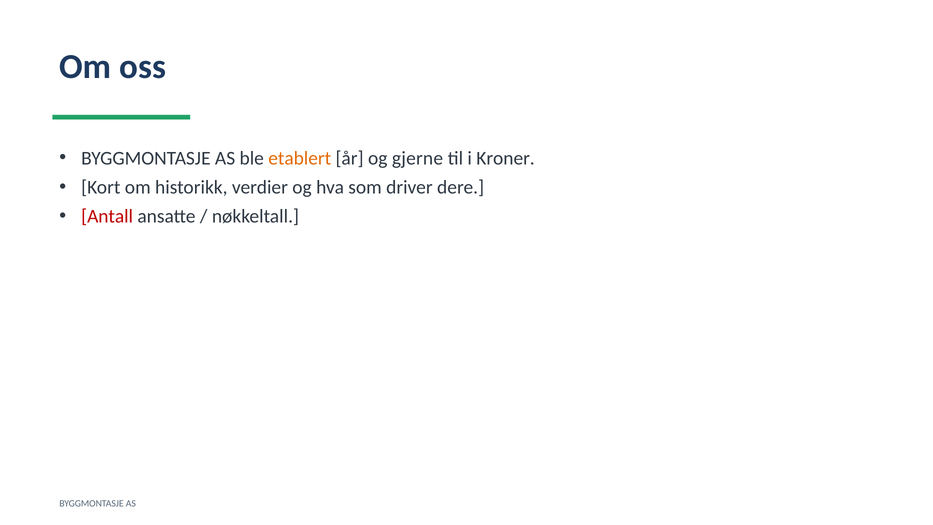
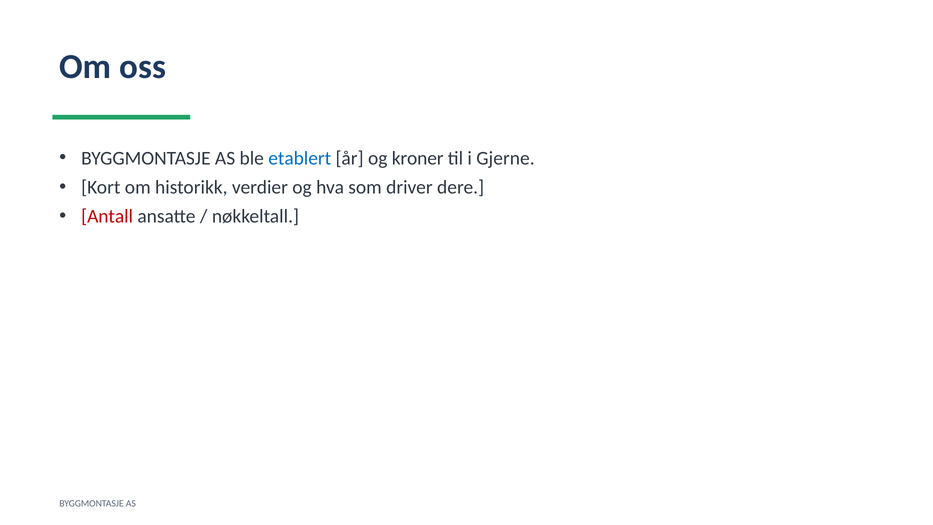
etablert colour: orange -> blue (300, 158)
gjerne: gjerne -> kroner (418, 158)
Kroner: Kroner -> Gjerne (506, 158)
